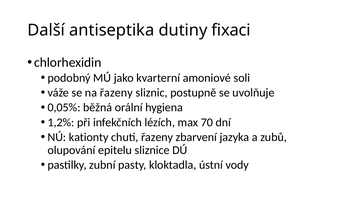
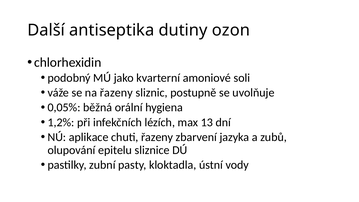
fixaci: fixaci -> ozon (231, 30)
70: 70 -> 13 (207, 122)
kationty: kationty -> aplikace (89, 137)
